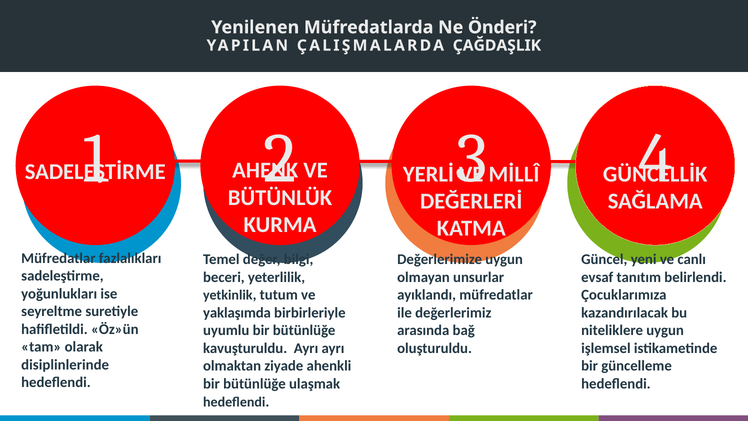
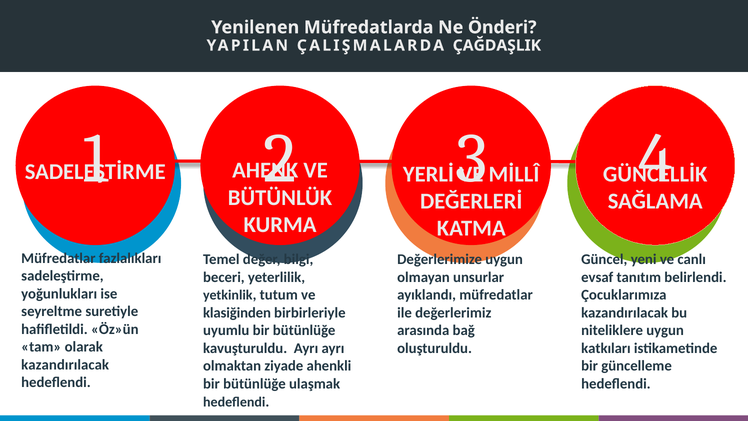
yaklaşımda: yaklaşımda -> klasiğinden (237, 313)
işlemsel: işlemsel -> katkıları (606, 348)
disiplinlerinde: disiplinlerinde -> kazandırılacak (65, 365)
